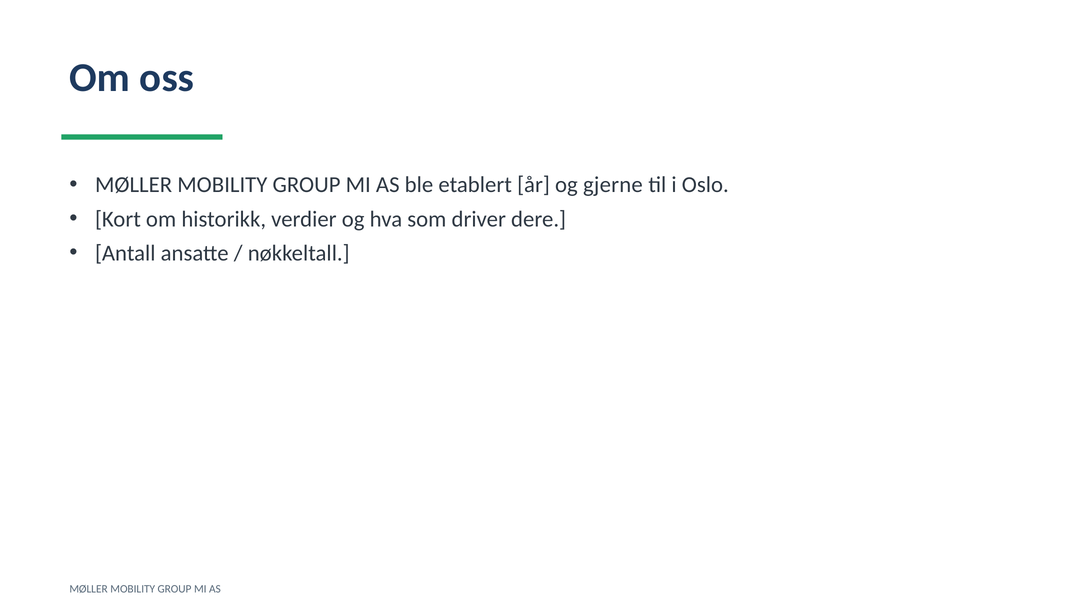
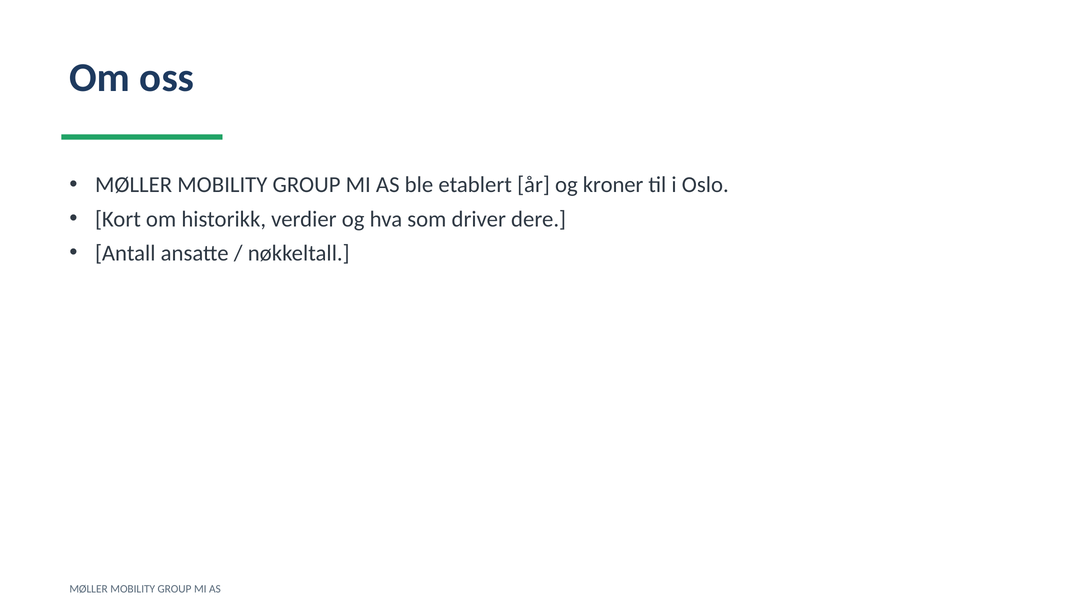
gjerne: gjerne -> kroner (613, 185)
